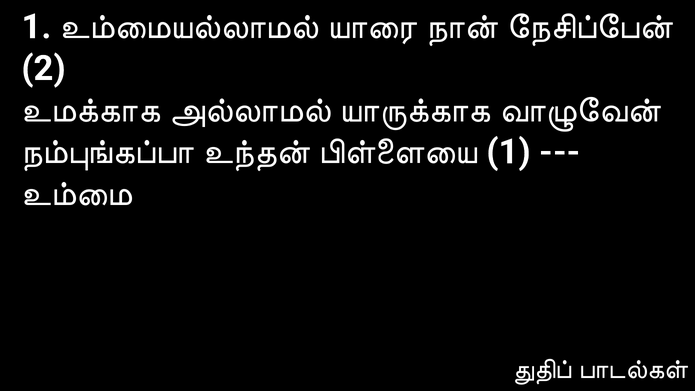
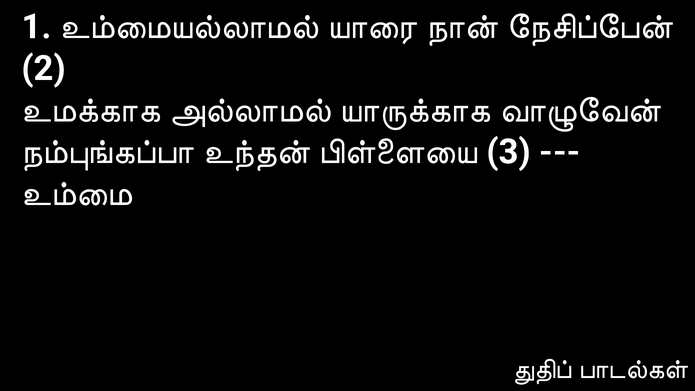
1: 1 -> 3 (509, 152)
